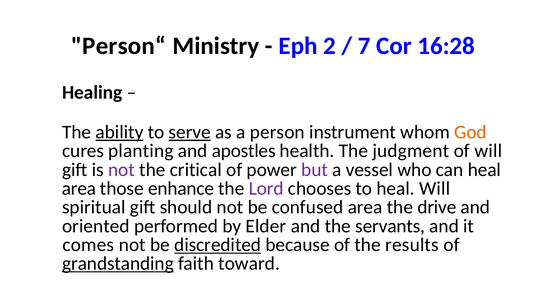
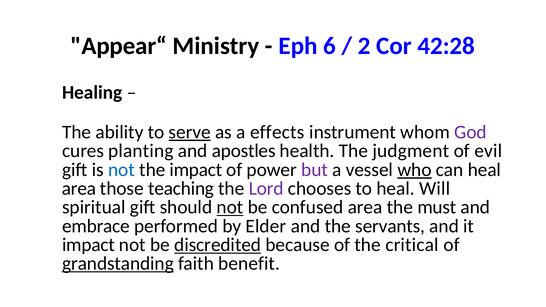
Person“: Person“ -> Appear“ (119, 46)
2: 2 -> 6 (329, 46)
7: 7 -> 2 (364, 46)
16:28: 16:28 -> 42:28 (446, 46)
ability underline: present -> none (120, 132)
person: person -> effects (277, 132)
God colour: orange -> purple (470, 132)
of will: will -> evil (488, 151)
not colour: purple -> blue (122, 170)
the critical: critical -> impact (196, 170)
who underline: none -> present (415, 170)
enhance: enhance -> teaching (181, 189)
not underline: none -> present (230, 207)
drive: drive -> must (437, 207)
oriented: oriented -> embrace (96, 226)
comes: comes -> impact (88, 245)
results: results -> critical (412, 245)
toward: toward -> benefit (249, 264)
